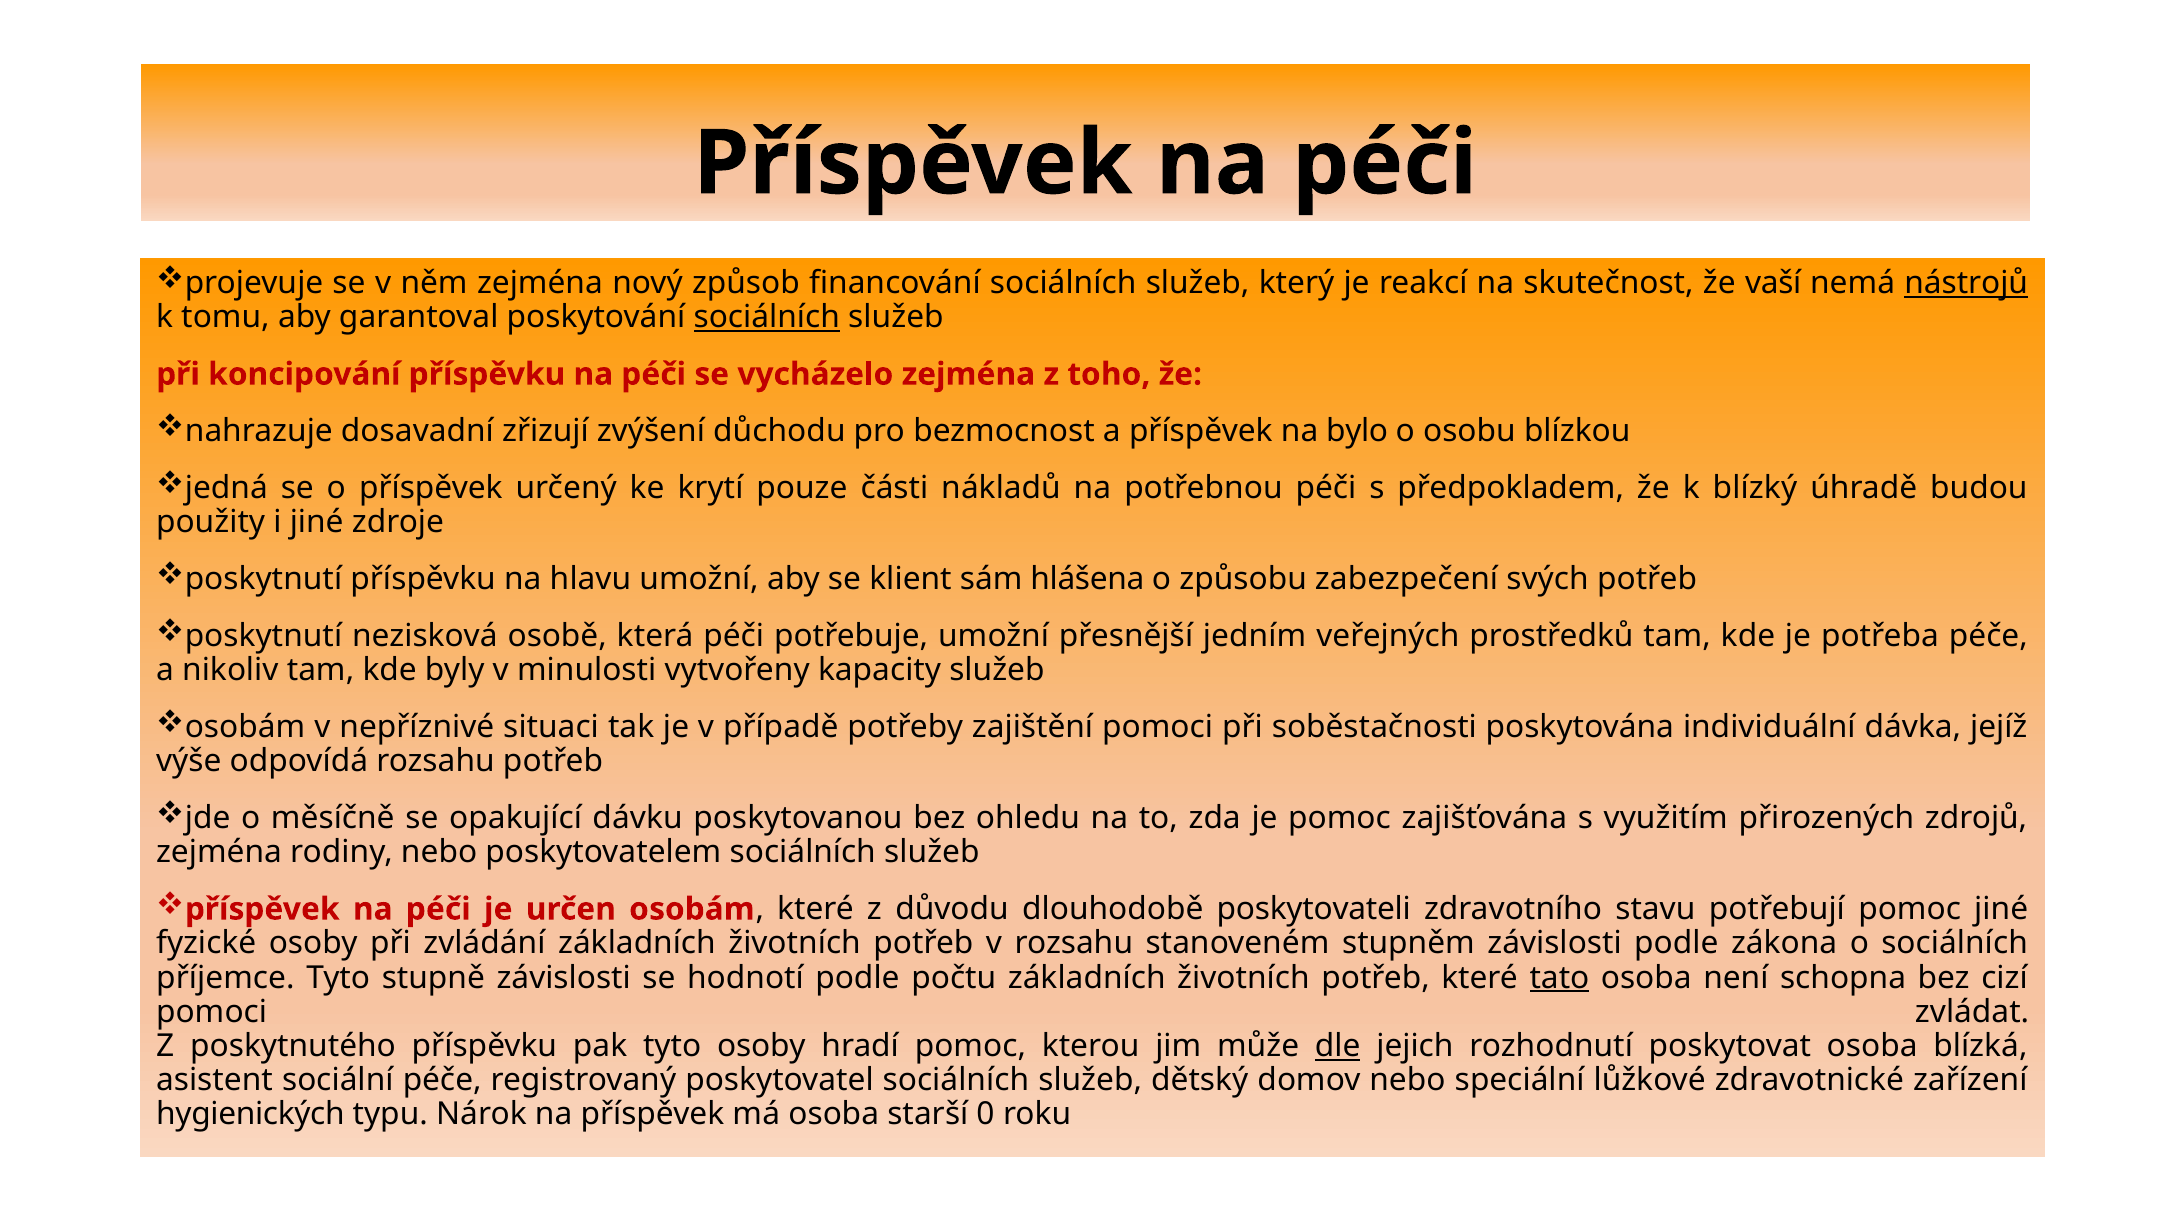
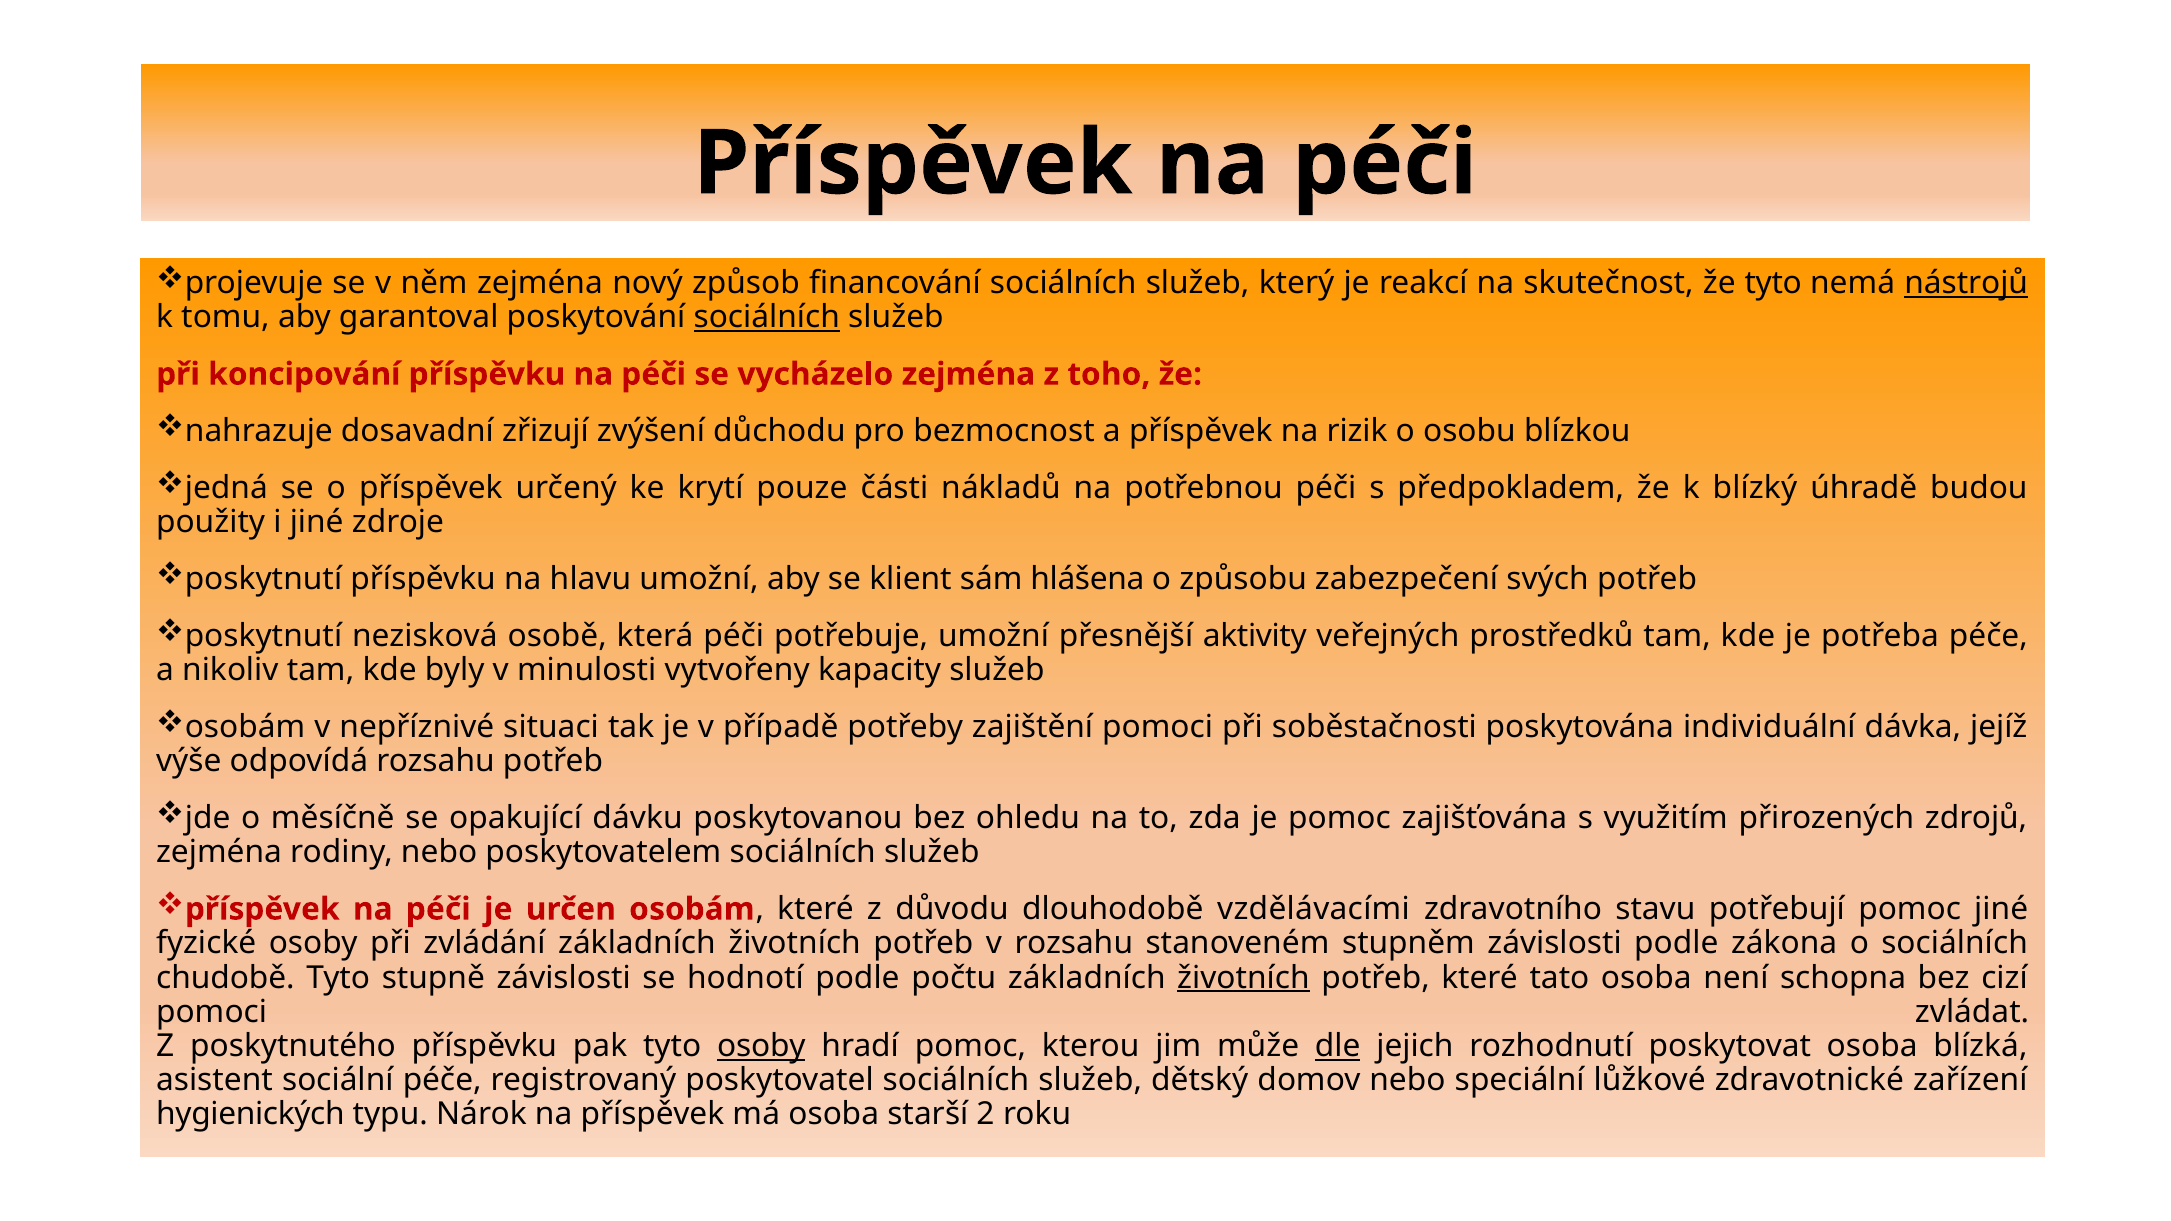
že vaší: vaší -> tyto (1773, 283)
bylo: bylo -> rizik (1357, 431)
jedním: jedním -> aktivity (1255, 636)
poskytovateli: poskytovateli -> vzdělávacími (1313, 909)
příjemce: příjemce -> chudobě (225, 978)
životních underline: none -> present (1243, 978)
tato underline: present -> none (1559, 978)
osoby underline: none -> present (761, 1046)
0: 0 -> 2 (986, 1115)
